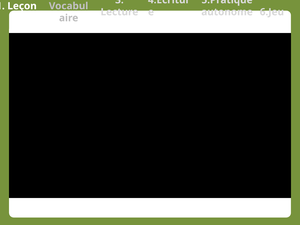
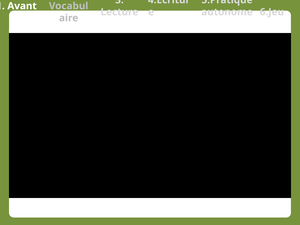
Leçon: Leçon -> Avant (22, 6)
